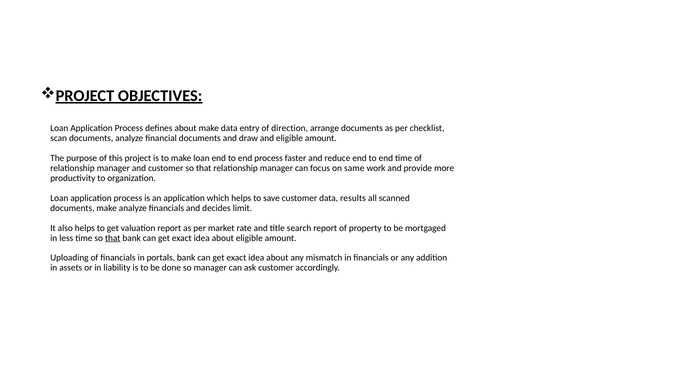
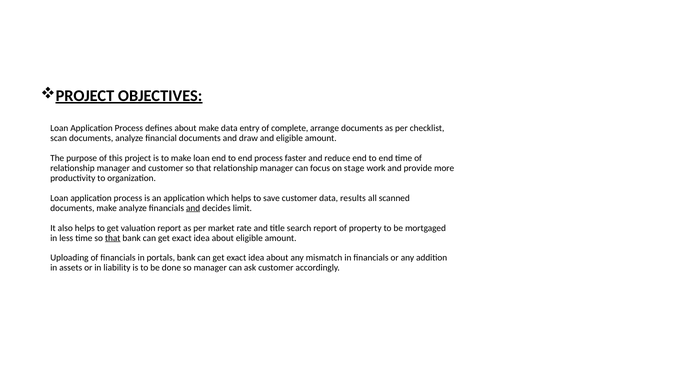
direction: direction -> complete (290, 128)
same: same -> stage (354, 168)
and underline: none -> present (193, 208)
